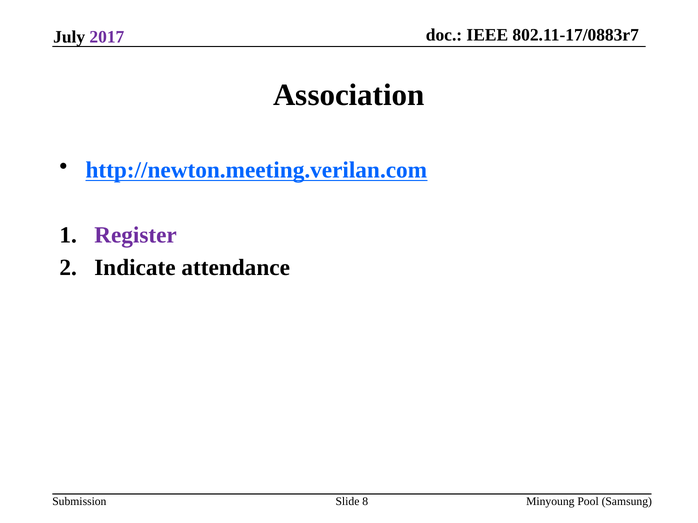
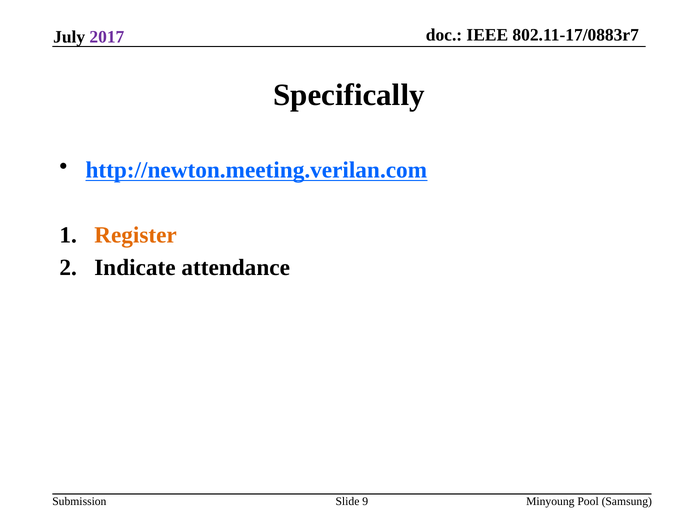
Association: Association -> Specifically (349, 95)
Register colour: purple -> orange (136, 235)
8: 8 -> 9 (365, 502)
